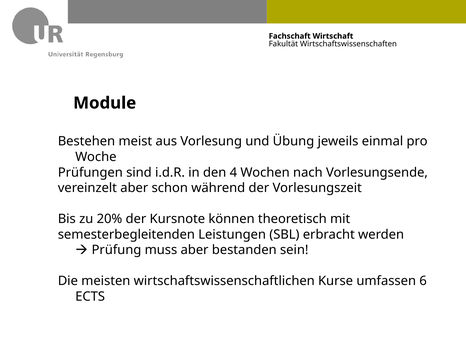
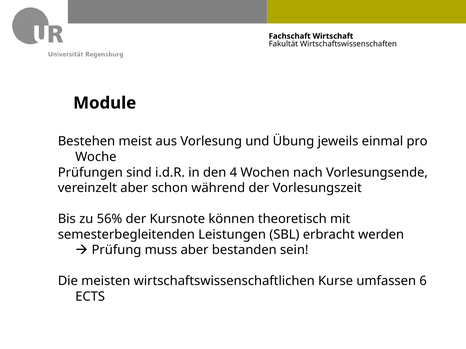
20%: 20% -> 56% (109, 219)
